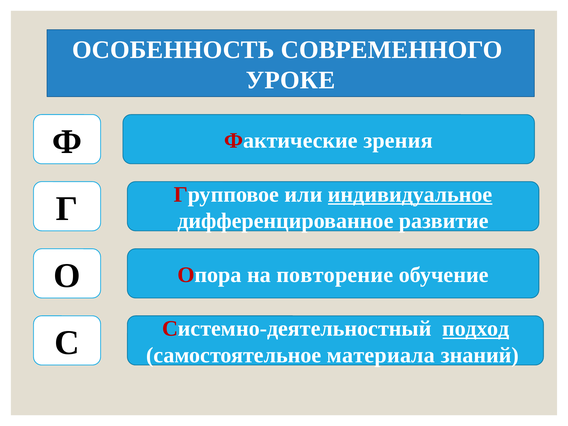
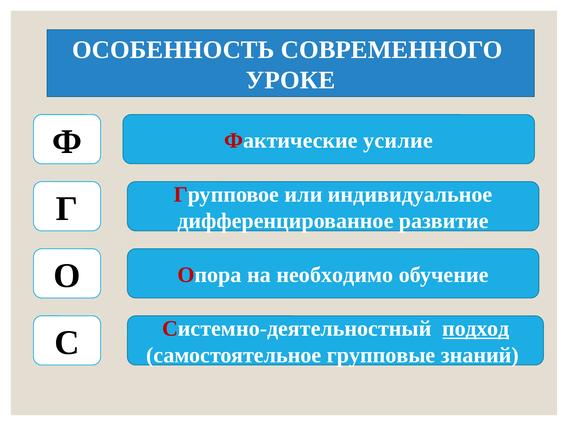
зрения: зрения -> усилие (398, 141)
индивидуальное underline: present -> none (410, 194)
повторение: повторение -> необходимо (335, 275)
материала: материала -> групповые (381, 355)
